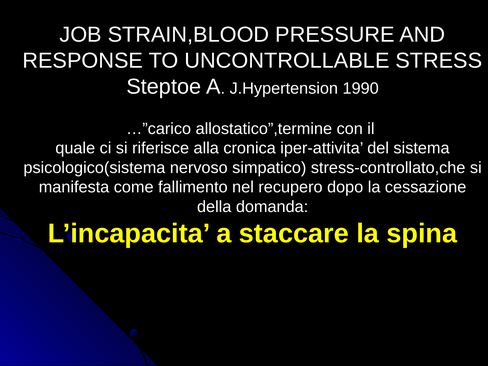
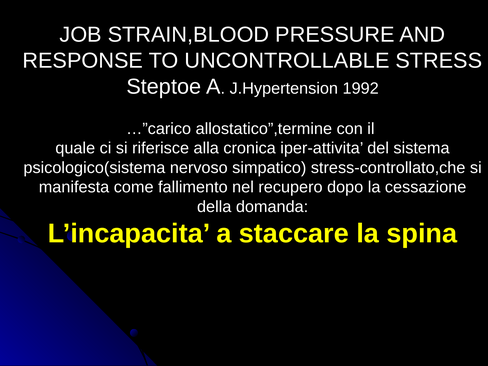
1990: 1990 -> 1992 (361, 89)
